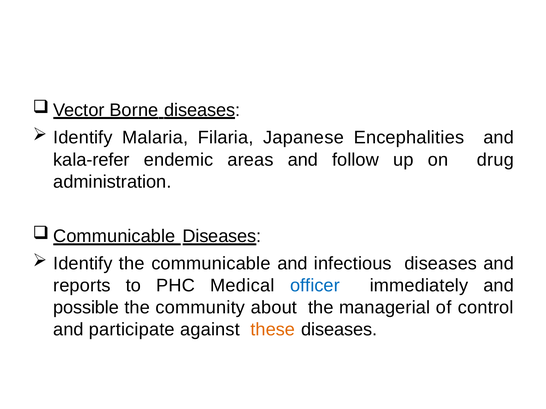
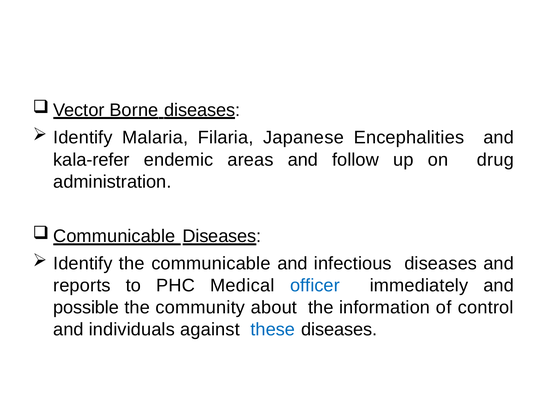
managerial: managerial -> information (385, 308)
participate: participate -> individuals (132, 330)
these colour: orange -> blue (273, 330)
